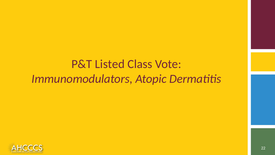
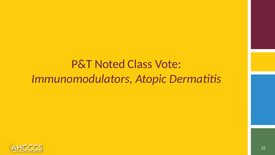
Listed: Listed -> Noted (110, 64)
